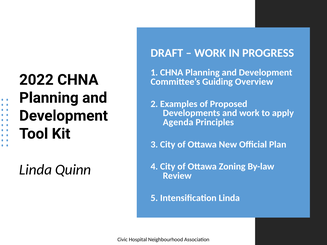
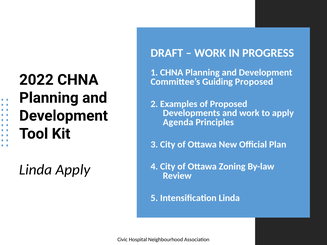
Guiding Overview: Overview -> Proposed (254, 82)
Linda Quinn: Quinn -> Apply (73, 170)
